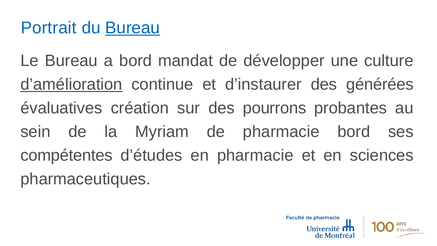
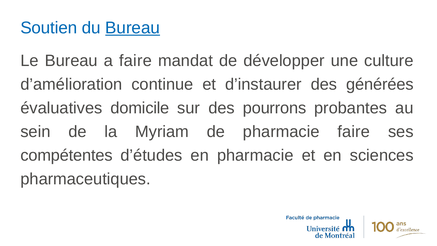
Portrait: Portrait -> Soutien (49, 28)
a bord: bord -> faire (136, 61)
d’amélioration underline: present -> none (71, 84)
création: création -> domicile (140, 108)
pharmacie bord: bord -> faire (354, 132)
